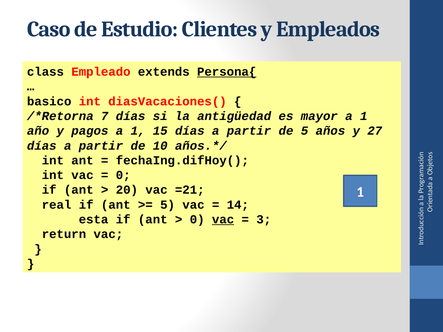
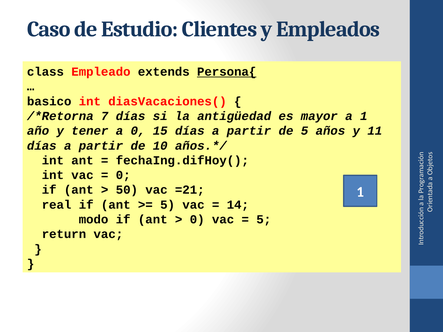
pagos: pagos -> tener (90, 131)
1: 1 -> 0 (138, 131)
27: 27 -> 11 (375, 131)
20: 20 -> 50 (127, 190)
esta: esta -> modo (94, 220)
vac underline: present -> none (223, 220)
3: 3 -> 5 (264, 220)
